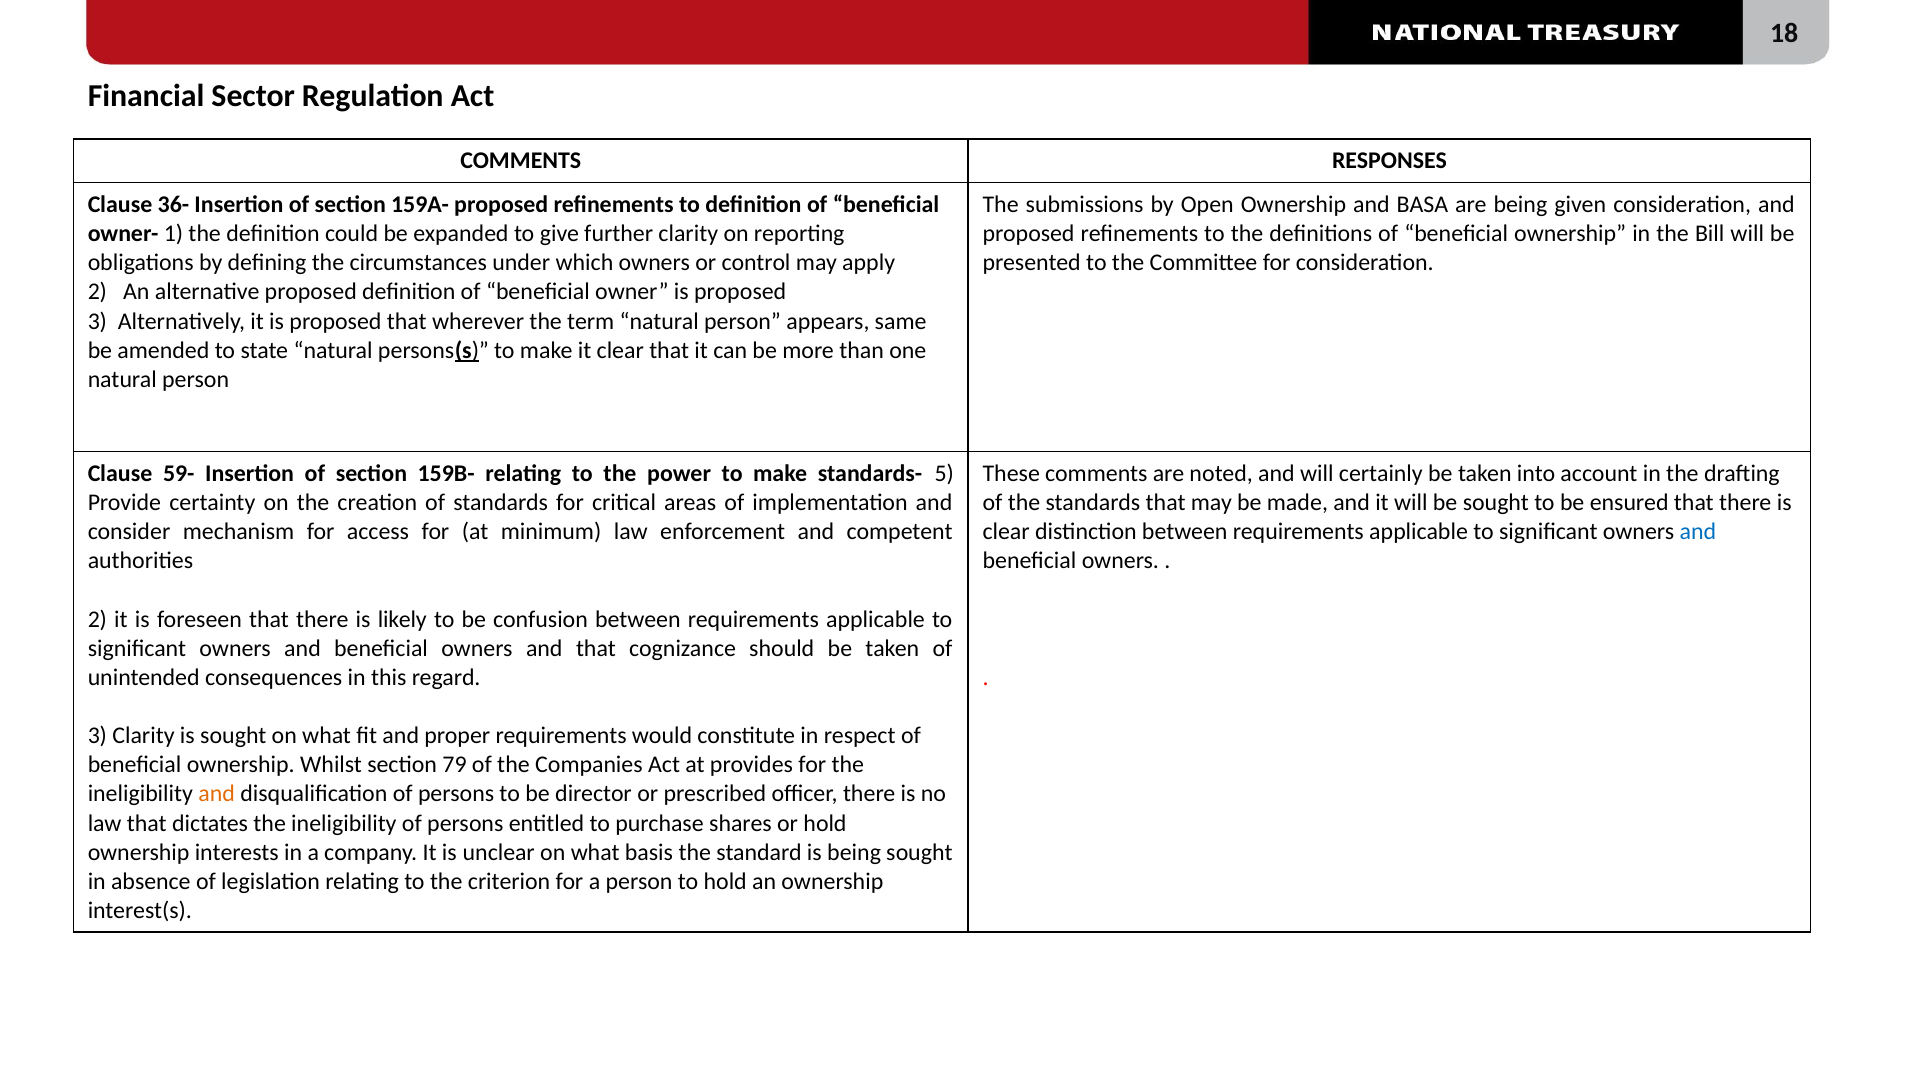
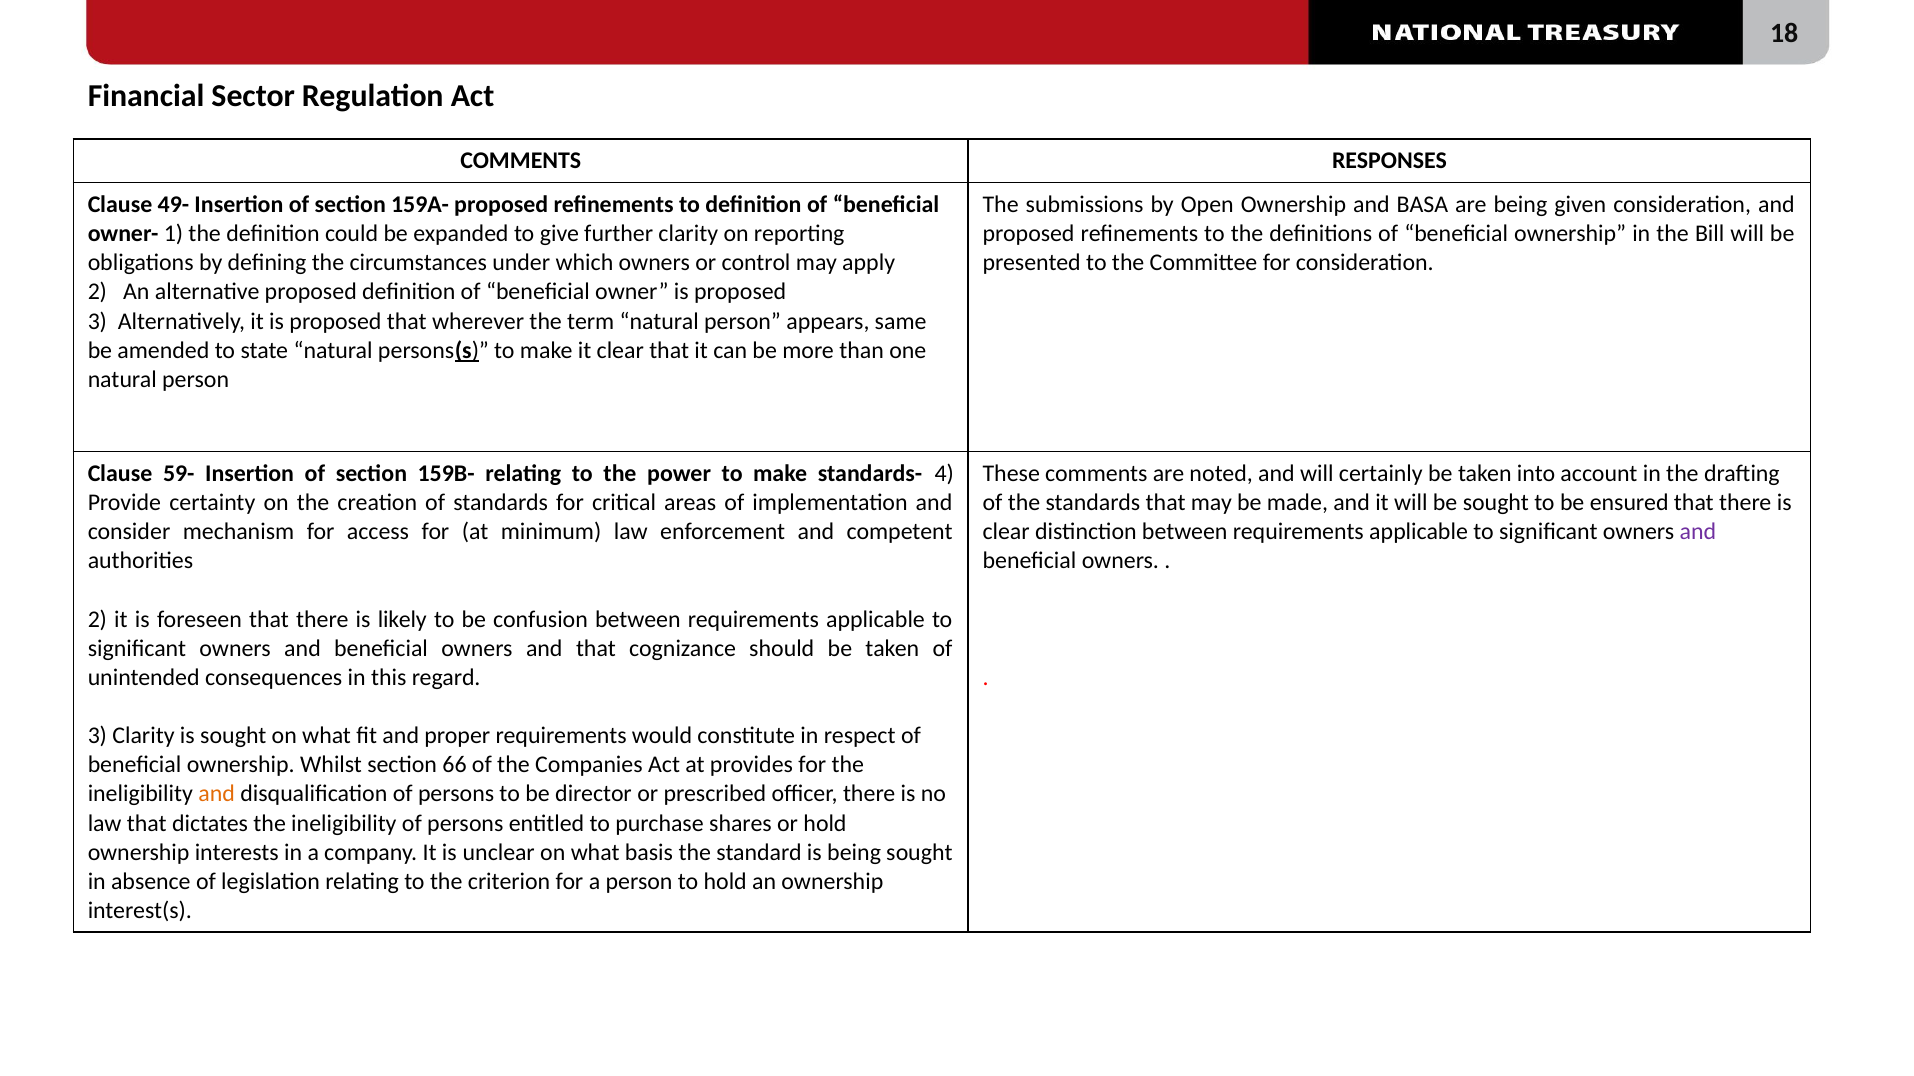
36-: 36- -> 49- (173, 205)
5: 5 -> 4 (944, 474)
and colour: blue -> purple (1698, 532)
79: 79 -> 66 (455, 765)
